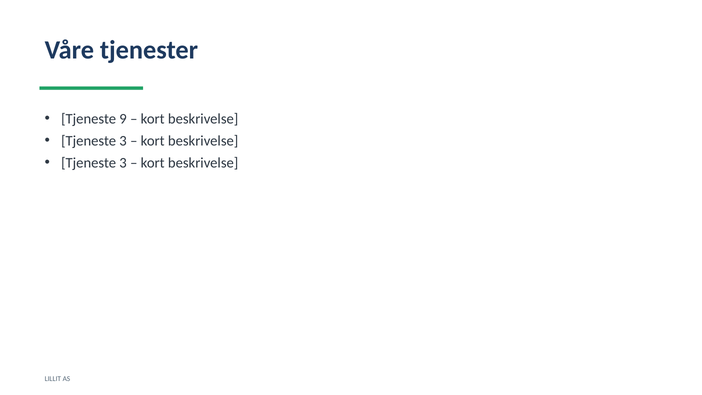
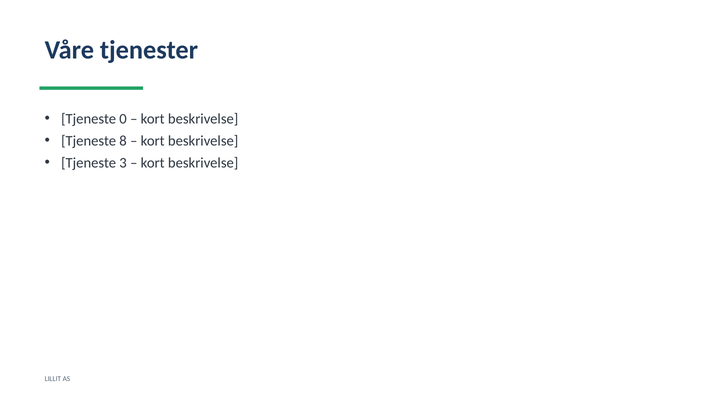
9: 9 -> 0 (123, 119)
3: 3 -> 8 (123, 141)
